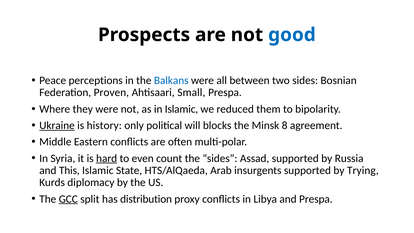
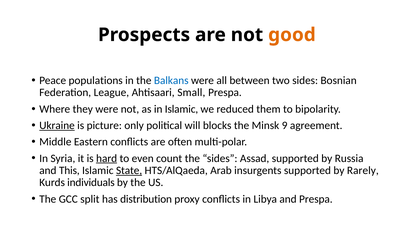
good colour: blue -> orange (292, 35)
perceptions: perceptions -> populations (96, 80)
Proven: Proven -> League (111, 93)
history: history -> picture (104, 125)
8: 8 -> 9 (285, 125)
State underline: none -> present (129, 170)
Trying: Trying -> Rarely (363, 170)
diplomacy: diplomacy -> individuals (91, 182)
GCC underline: present -> none (68, 199)
